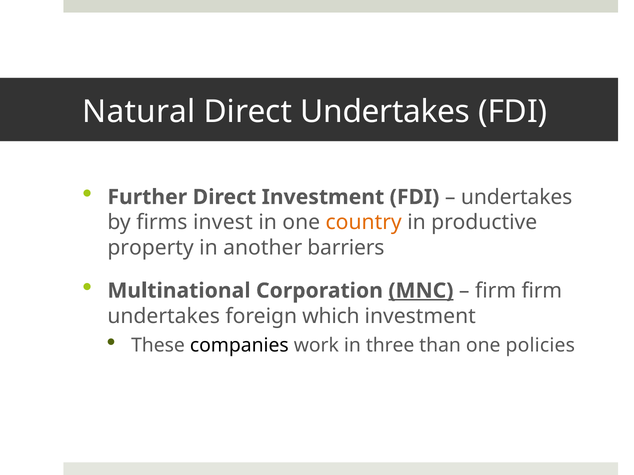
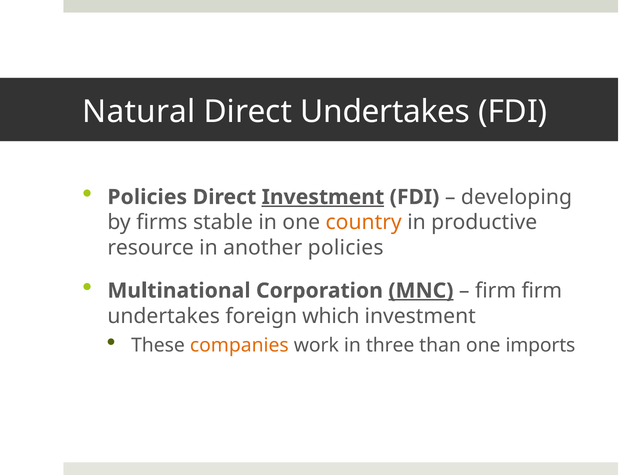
Further: Further -> Policies (147, 197)
Investment underline: none -> present (323, 197)
undertakes: undertakes -> developing (517, 197)
invest: invest -> stable (223, 223)
property: property -> resource (151, 248)
another barriers: barriers -> policies (346, 248)
companies colour: black -> orange (239, 346)
policies: policies -> imports (540, 346)
